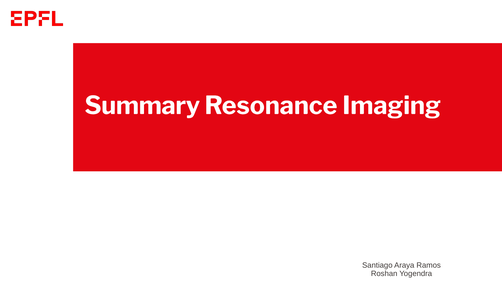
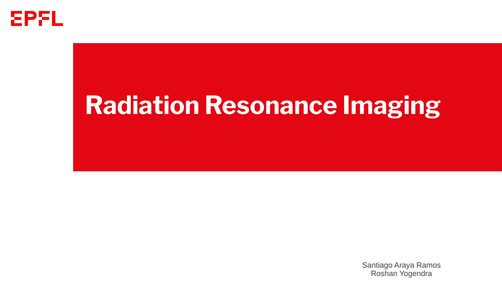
Summary: Summary -> Radiation (142, 106)
